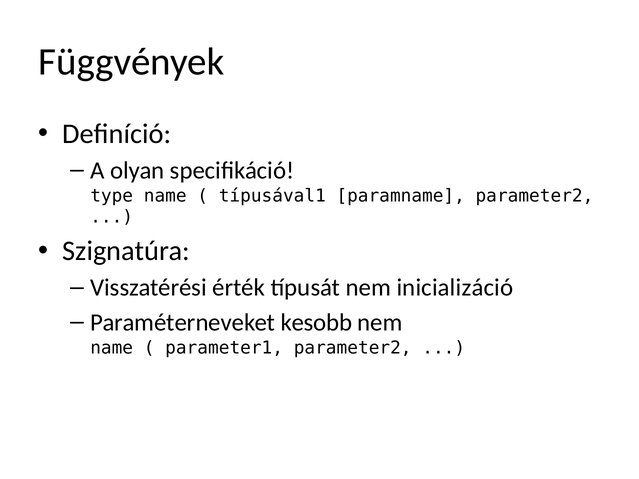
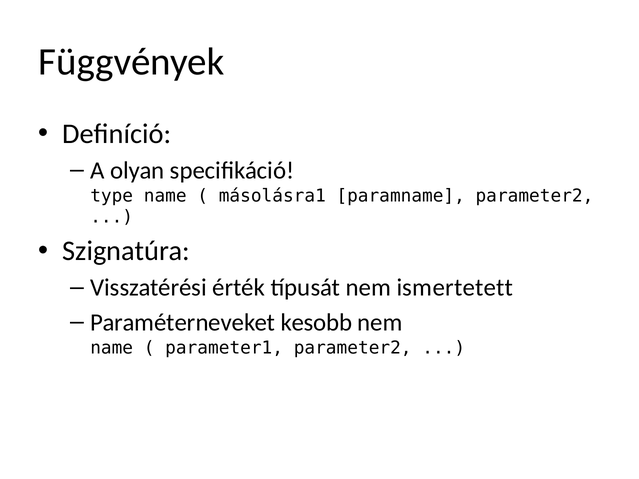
típusával1: típusával1 -> másolásra1 (272, 196)
inicializáció: inicializáció -> ismertetett (455, 288)
